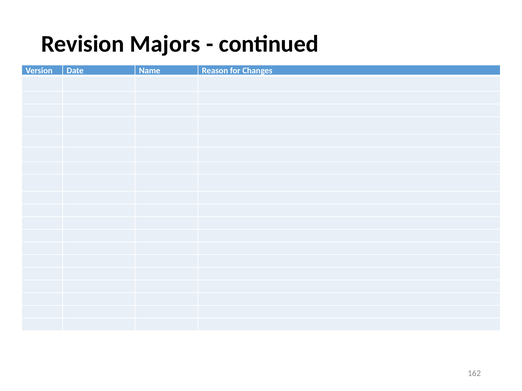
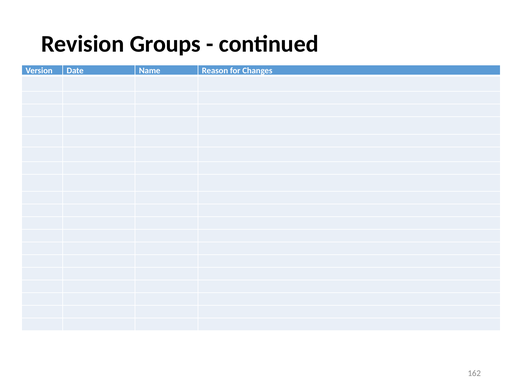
Majors: Majors -> Groups (165, 44)
